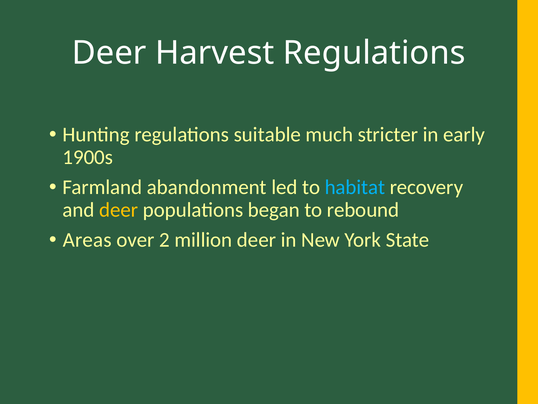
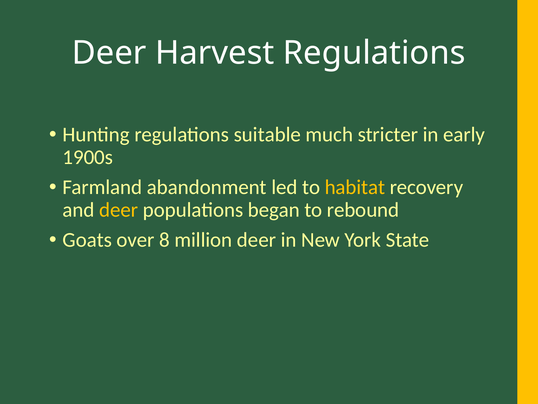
habitat colour: light blue -> yellow (355, 187)
Areas: Areas -> Goats (87, 240)
2: 2 -> 8 (164, 240)
